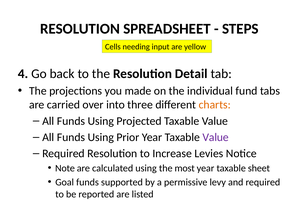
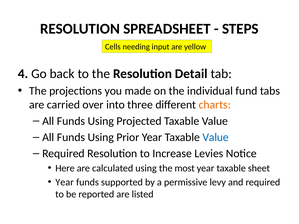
Value colour: purple -> blue (216, 137)
Note: Note -> Here (65, 168)
Goal: Goal -> Year (65, 182)
